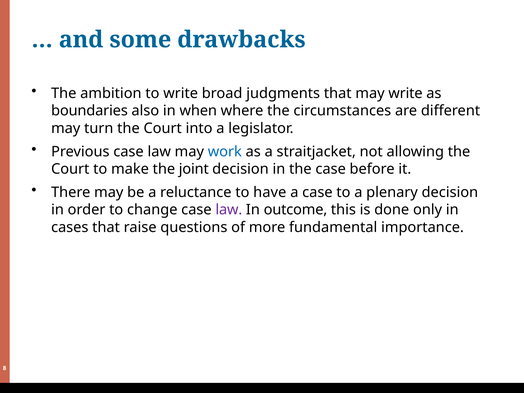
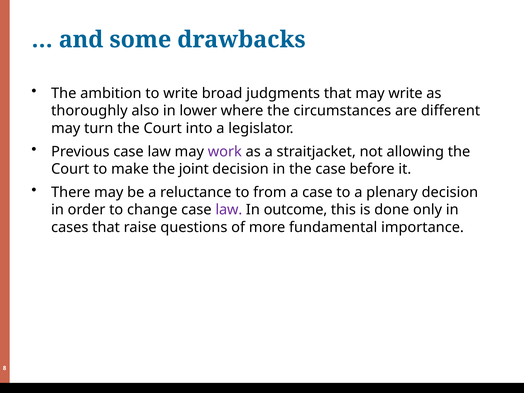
boundaries: boundaries -> thoroughly (89, 111)
when: when -> lower (198, 111)
work colour: blue -> purple (225, 152)
have: have -> from (270, 192)
